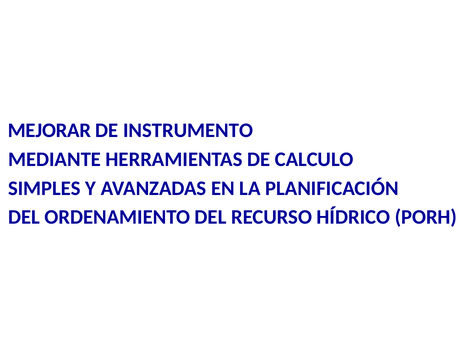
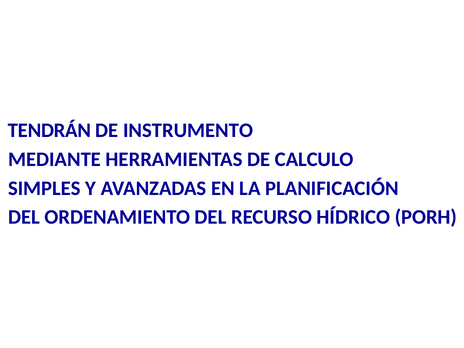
MEJORAR: MEJORAR -> TENDRÁN (49, 130)
